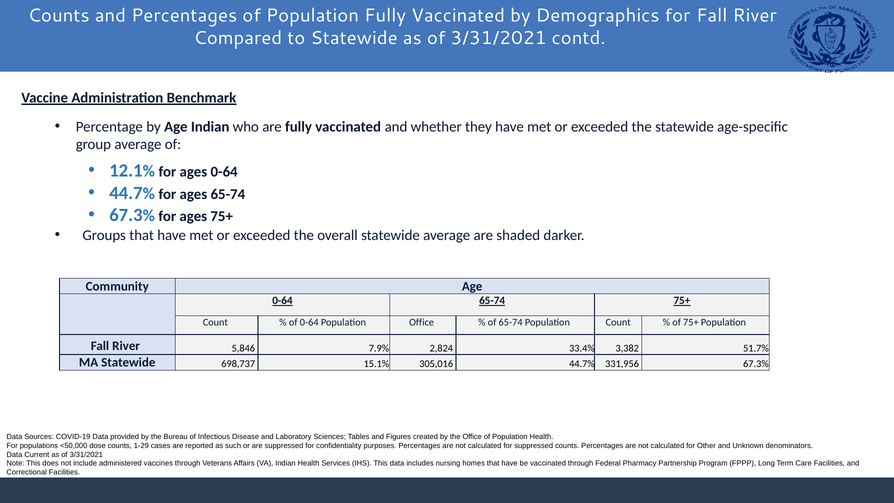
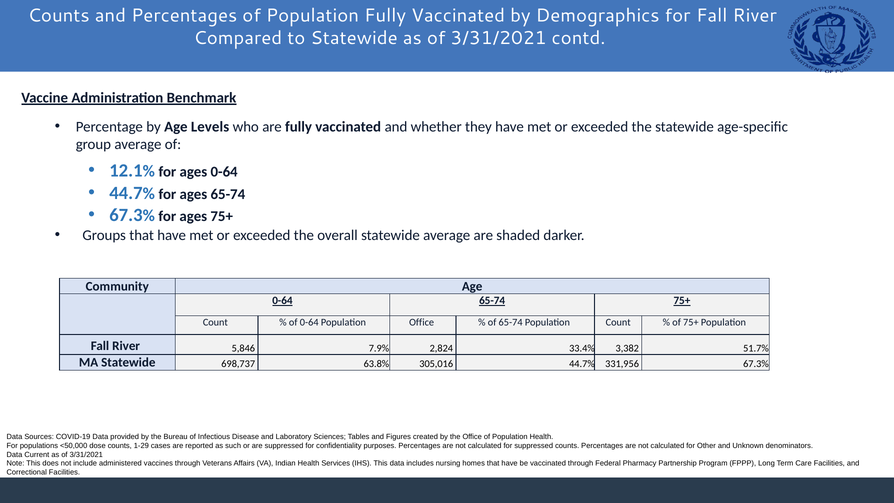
Age Indian: Indian -> Levels (210, 127)
15.1%: 15.1% -> 63.8% (376, 364)
